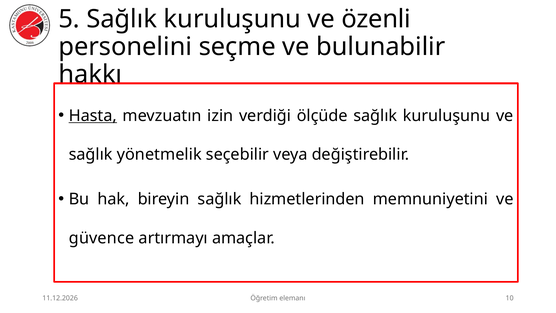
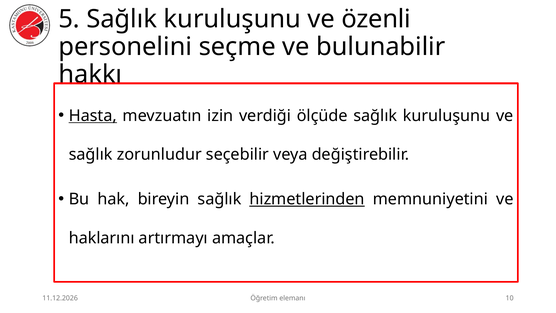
yönetmelik: yönetmelik -> zorunludur (159, 154)
hizmetlerinden underline: none -> present (307, 199)
güvence: güvence -> haklarını (102, 238)
